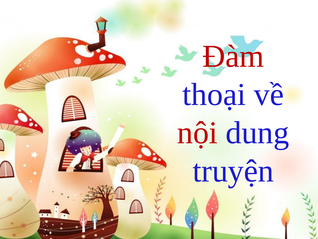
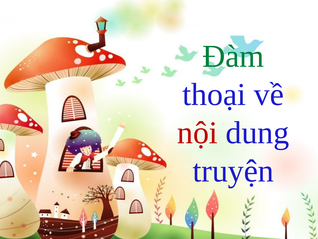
Đàm colour: red -> green (233, 56)
